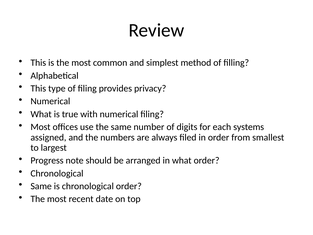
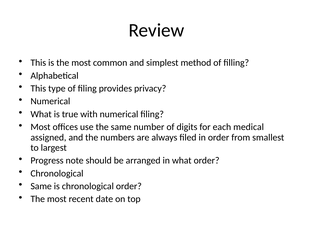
systems: systems -> medical (249, 127)
